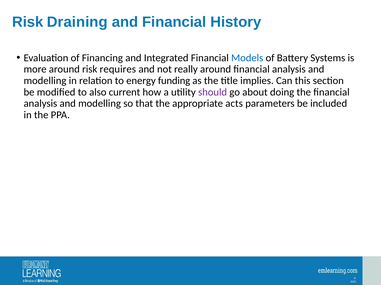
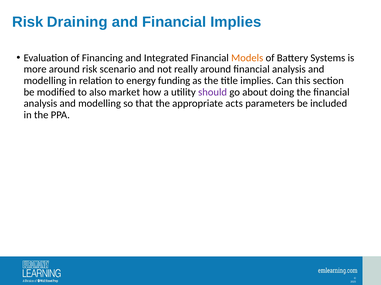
Financial History: History -> Implies (236, 22)
Models colour: blue -> orange (247, 58)
requires: requires -> scenario (118, 69)
current: current -> market (124, 92)
